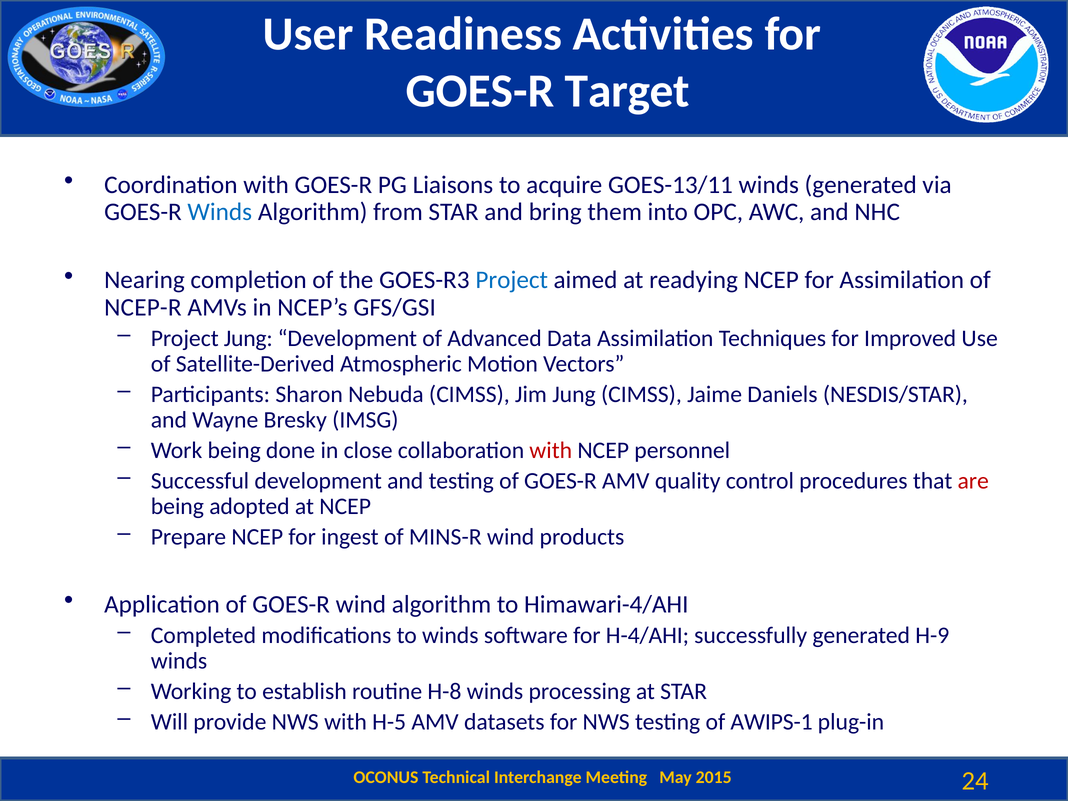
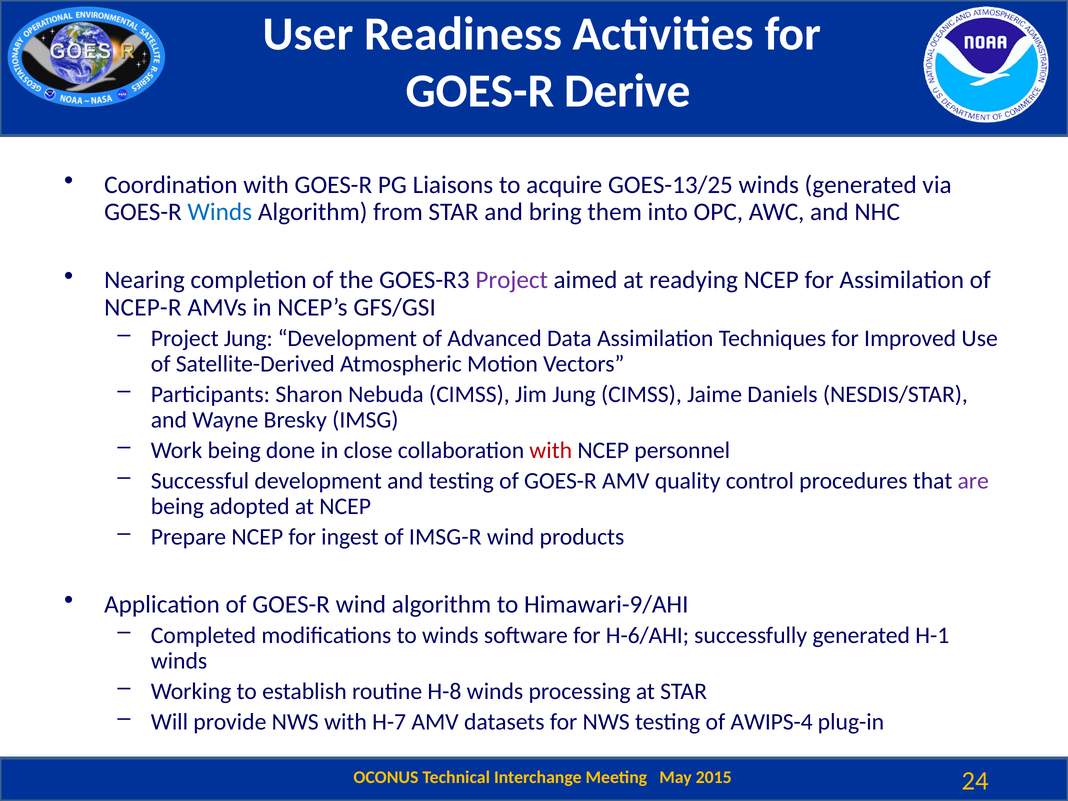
Target: Target -> Derive (627, 91)
GOES-13/11: GOES-13/11 -> GOES-13/25 (670, 185)
Project colour: blue -> purple (512, 280)
are colour: red -> purple (973, 481)
MINS-R: MINS-R -> IMSG-R (445, 537)
Himawari-4/AHI: Himawari-4/AHI -> Himawari-9/AHI (606, 604)
H-4/AHI: H-4/AHI -> H-6/AHI (647, 635)
H-9: H-9 -> H-1 (932, 635)
H-5: H-5 -> H-7 (389, 722)
AWIPS-1: AWIPS-1 -> AWIPS-4 (772, 722)
